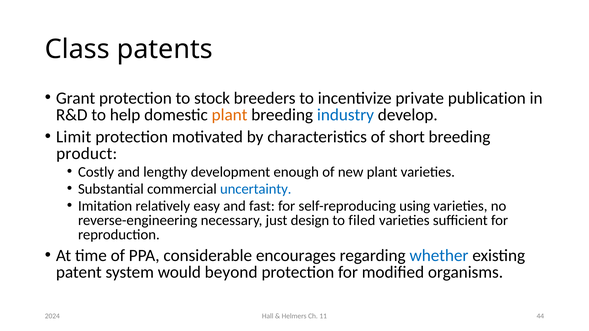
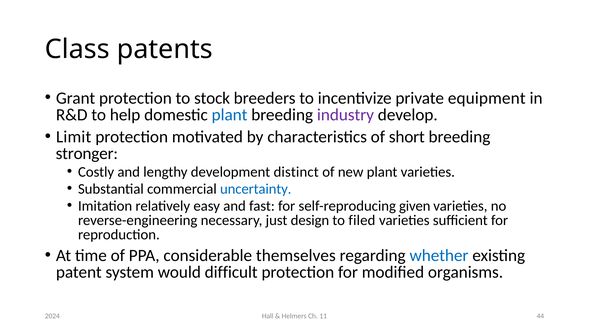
publication: publication -> equipment (487, 98)
plant colour: orange -> blue (230, 115)
industry colour: blue -> purple (345, 115)
product: product -> stronger (87, 154)
enough: enough -> distinct (296, 172)
using: using -> given (415, 206)
encourages: encourages -> themselves (296, 256)
beyond: beyond -> difficult (231, 273)
